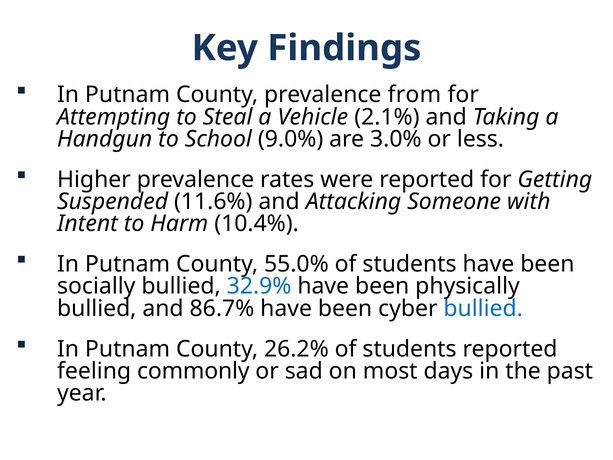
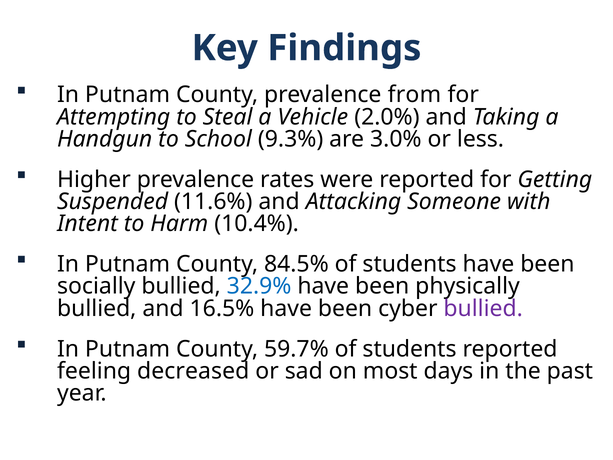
2.1%: 2.1% -> 2.0% (387, 117)
9.0%: 9.0% -> 9.3% (291, 139)
55.0%: 55.0% -> 84.5% (296, 264)
86.7%: 86.7% -> 16.5% (222, 308)
bullied colour: blue -> purple (483, 308)
26.2%: 26.2% -> 59.7% (296, 349)
commonly: commonly -> decreased (193, 371)
